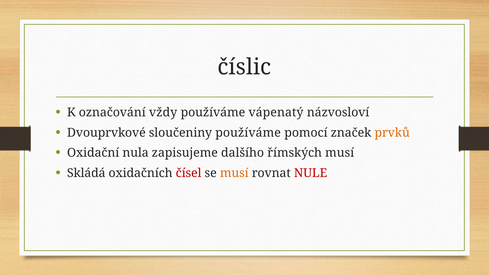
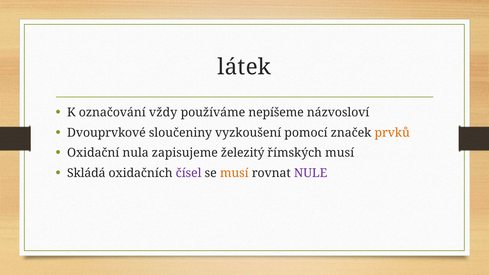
číslic: číslic -> látek (244, 67)
vápenatý: vápenatý -> nepíšeme (276, 113)
sloučeniny používáme: používáme -> vyzkoušení (248, 133)
dalšího: dalšího -> železitý (243, 153)
čísel colour: red -> purple (189, 173)
NULE colour: red -> purple (311, 173)
